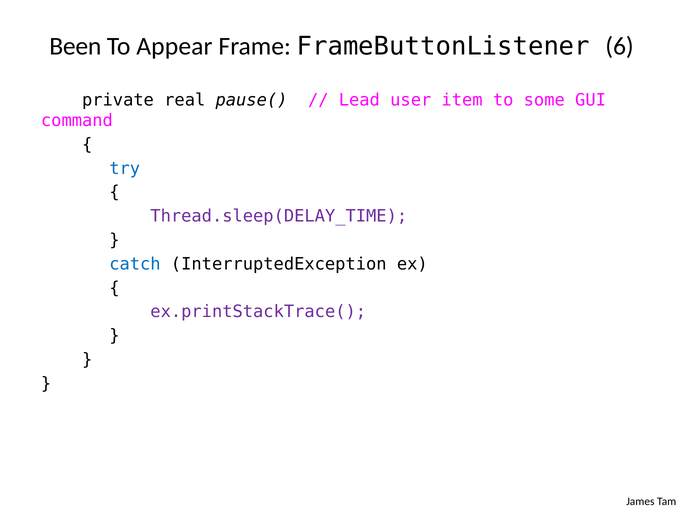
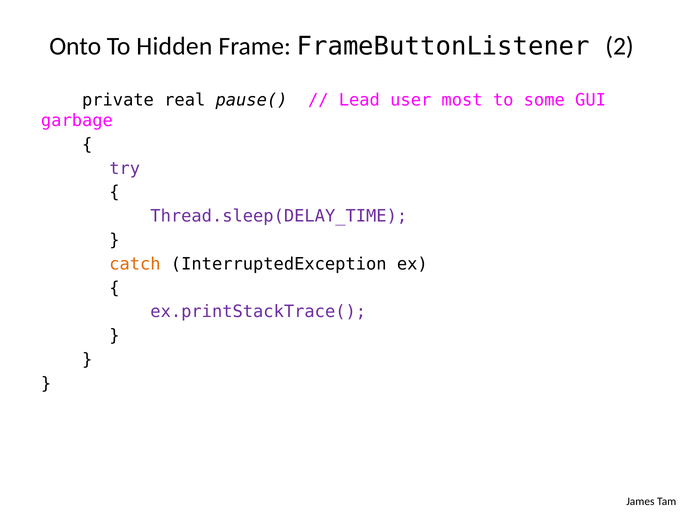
Been: Been -> Onto (75, 46)
Appear: Appear -> Hidden (174, 46)
6: 6 -> 2 (620, 46)
item: item -> most (462, 100)
command: command -> garbage (77, 121)
try colour: blue -> purple (125, 169)
catch colour: blue -> orange (135, 264)
